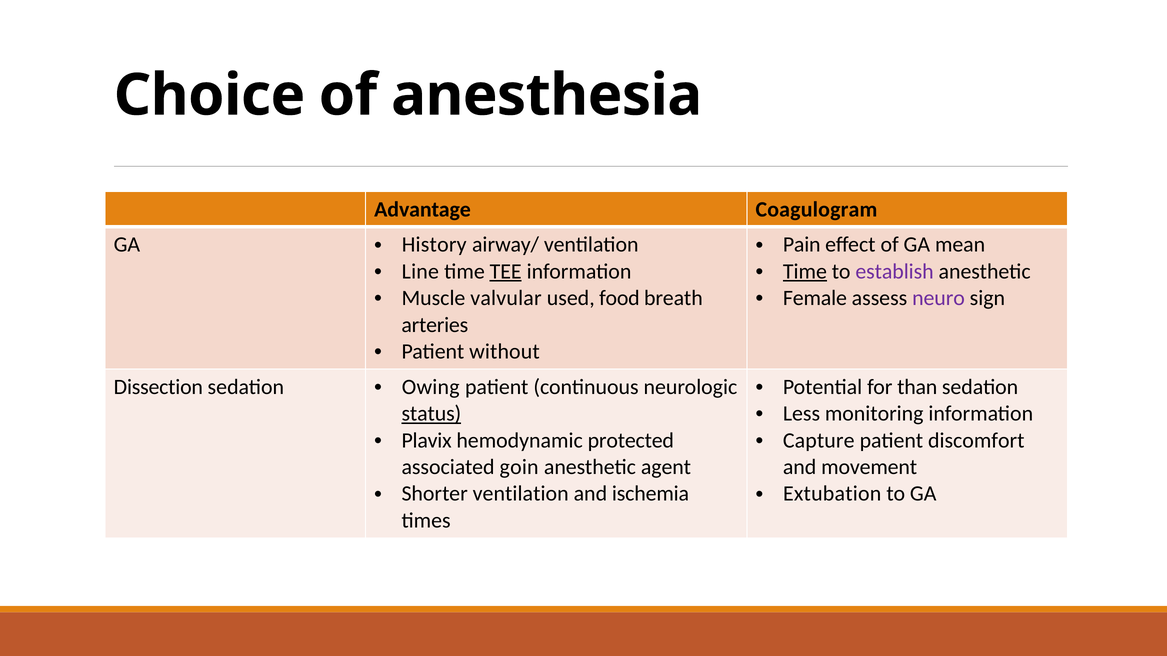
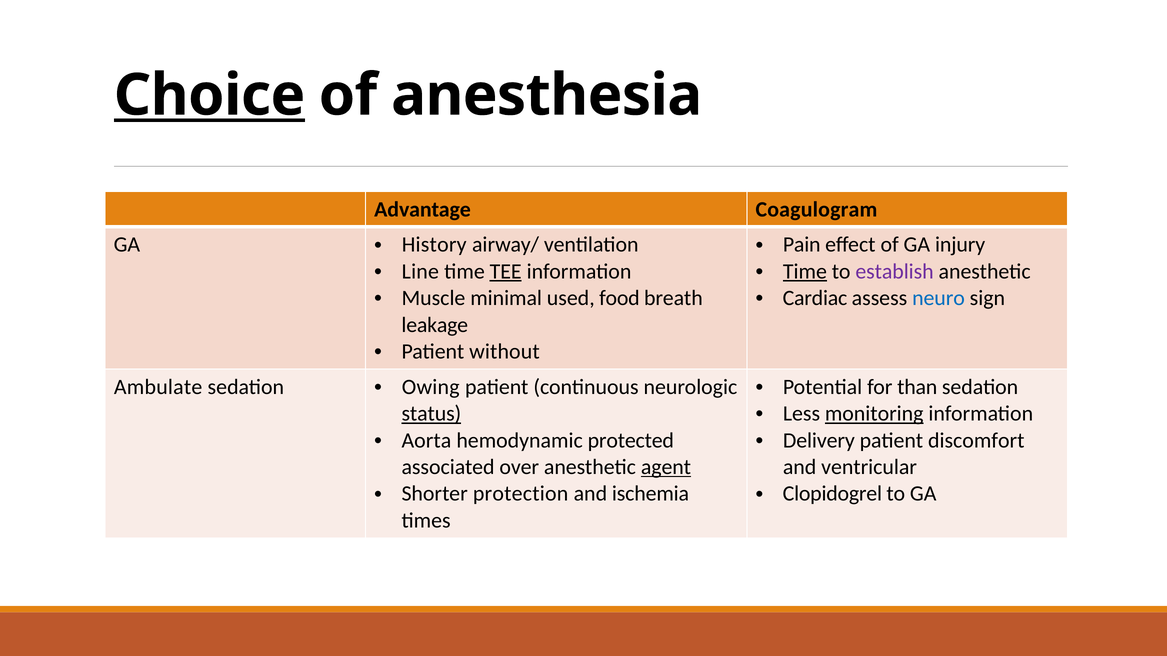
Choice underline: none -> present (210, 95)
mean: mean -> injury (960, 245)
valvular: valvular -> minimal (506, 298)
Female: Female -> Cardiac (815, 298)
neuro colour: purple -> blue (938, 298)
arteries: arteries -> leakage (435, 325)
Dissection: Dissection -> Ambulate (158, 387)
monitoring underline: none -> present (874, 414)
Plavix: Plavix -> Aorta (426, 441)
Capture: Capture -> Delivery (819, 441)
goin: goin -> over (519, 467)
agent underline: none -> present (666, 467)
movement: movement -> ventricular (869, 467)
Shorter ventilation: ventilation -> protection (521, 494)
Extubation: Extubation -> Clopidogrel (832, 494)
